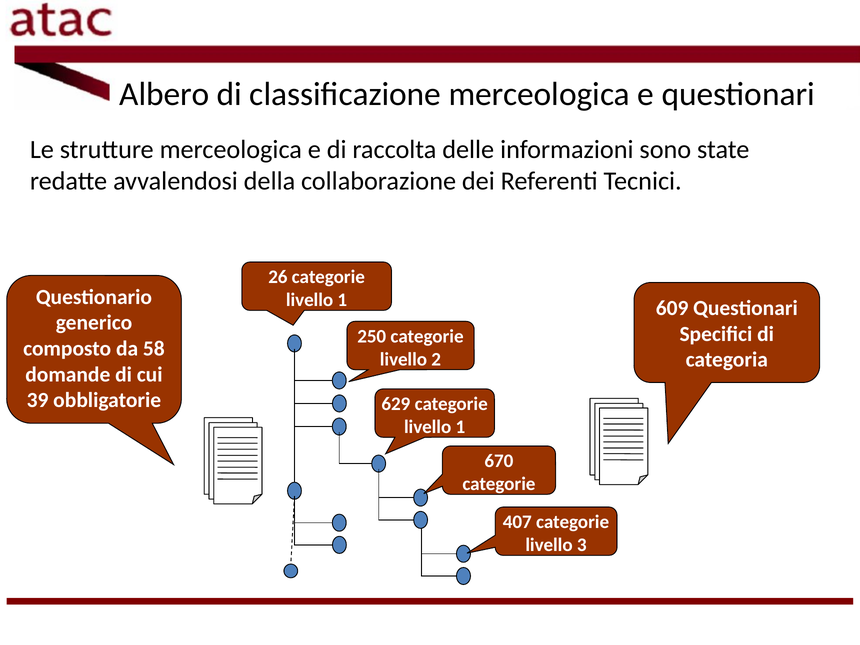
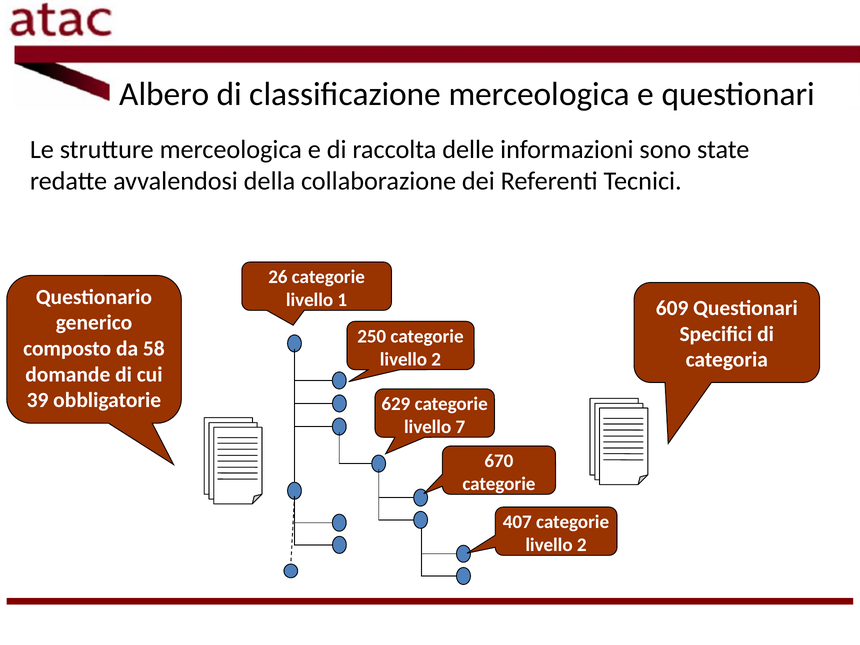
1: 1 -> 7 (460, 427)
3: 3 -> 2 (582, 545)
